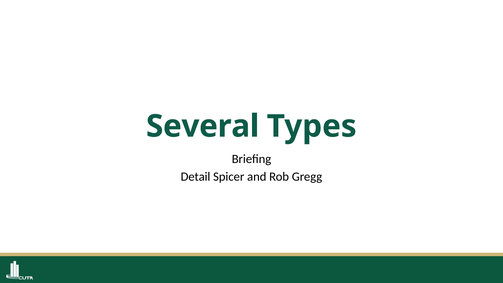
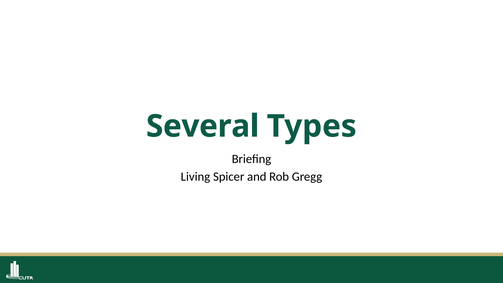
Detail: Detail -> Living (195, 177)
